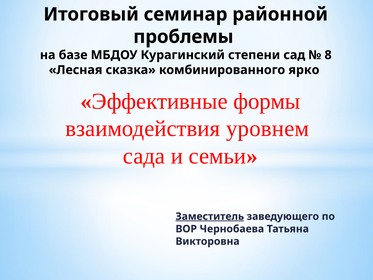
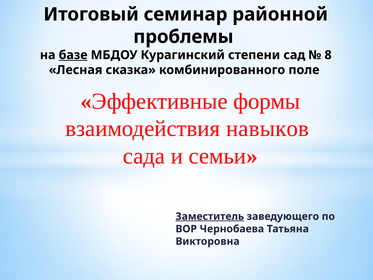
базе underline: none -> present (73, 55)
ярко: ярко -> поле (304, 70)
уровнем: уровнем -> навыков (268, 129)
